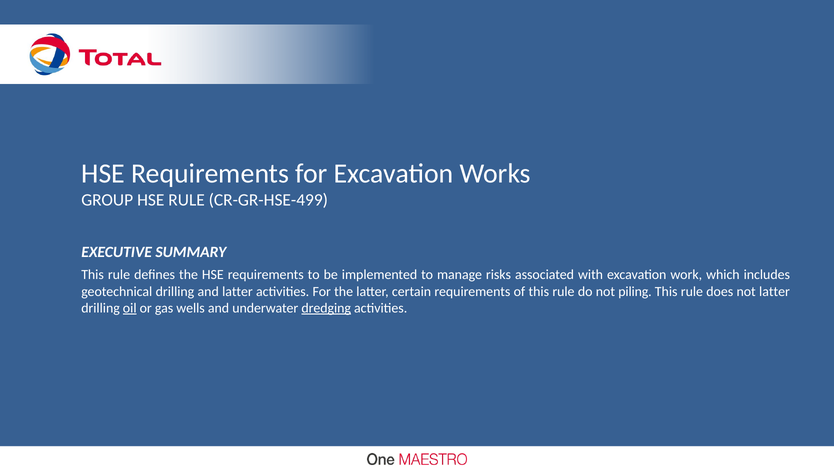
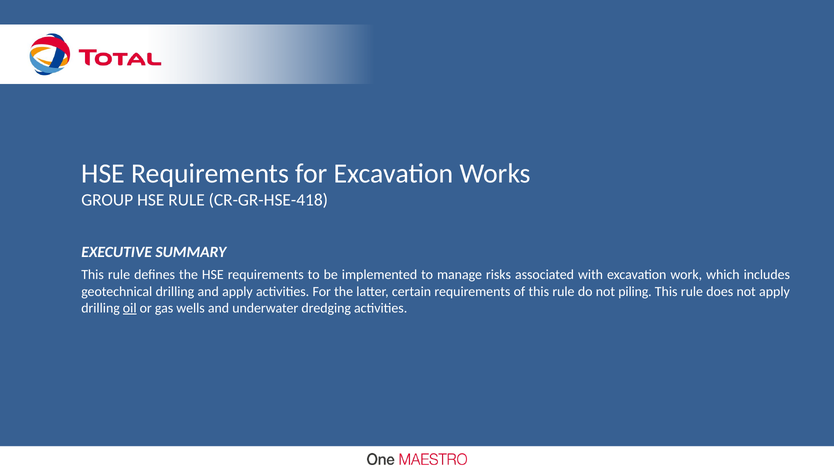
CR-GR-HSE-499: CR-GR-HSE-499 -> CR-GR-HSE-418 (268, 200)
and latter: latter -> apply (237, 292)
not latter: latter -> apply (774, 292)
dredging underline: present -> none (326, 308)
